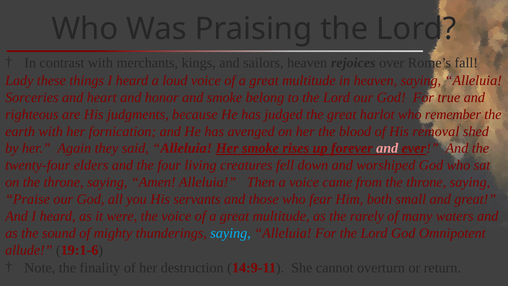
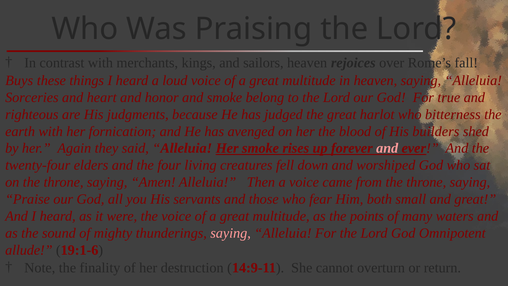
Lady: Lady -> Buys (19, 80)
remember: remember -> bitterness (453, 114)
removal: removal -> builders (436, 131)
rarely: rarely -> points (367, 216)
saying colour: light blue -> pink (231, 233)
